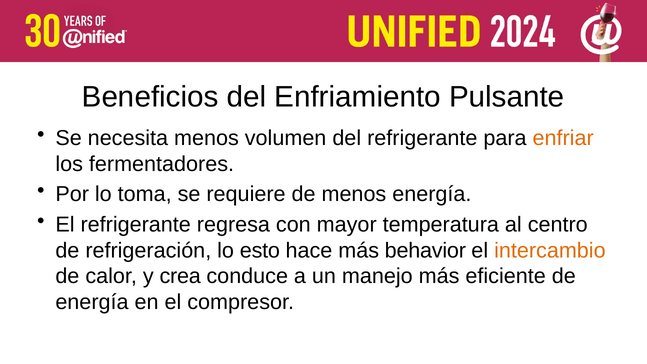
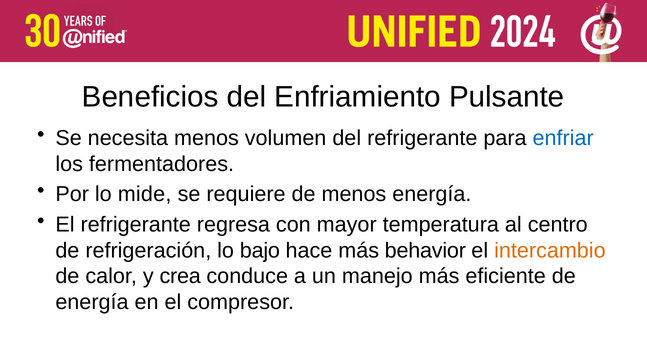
enfriar colour: orange -> blue (563, 138)
toma: toma -> mide (145, 194)
esto: esto -> bajo (260, 250)
